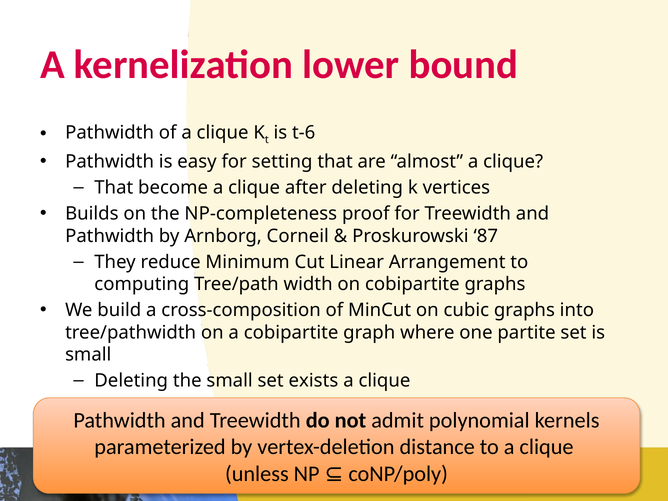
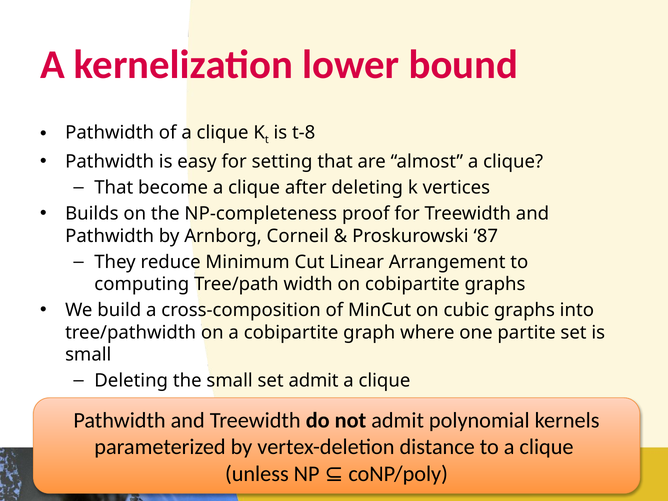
t-6: t-6 -> t-8 (304, 133)
set exists: exists -> admit (314, 381)
